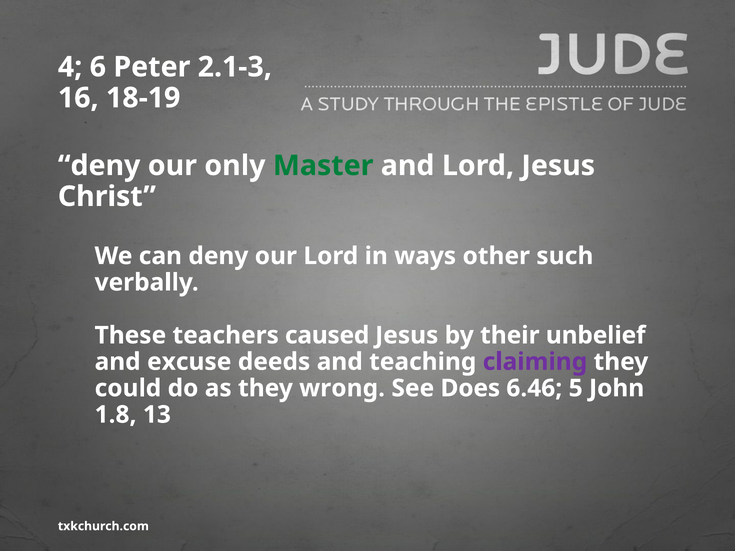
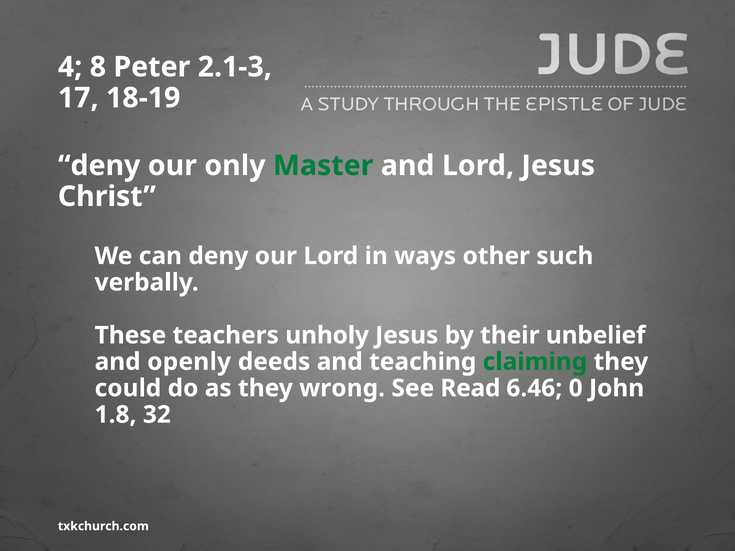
6: 6 -> 8 (98, 67)
16: 16 -> 17 (78, 98)
caused: caused -> unholy (327, 335)
excuse: excuse -> openly (189, 362)
claiming colour: purple -> green (535, 362)
Does: Does -> Read (470, 388)
5: 5 -> 0 (576, 388)
13: 13 -> 32 (157, 415)
